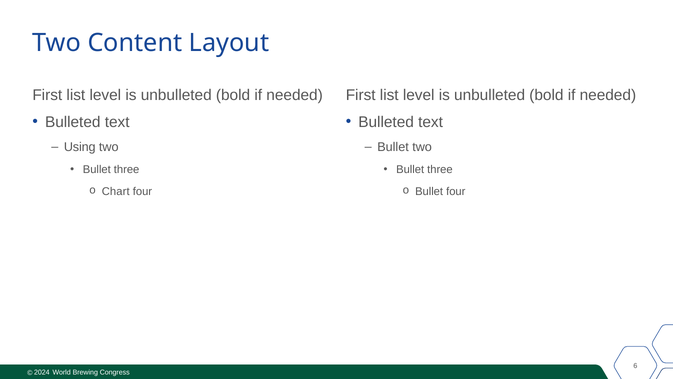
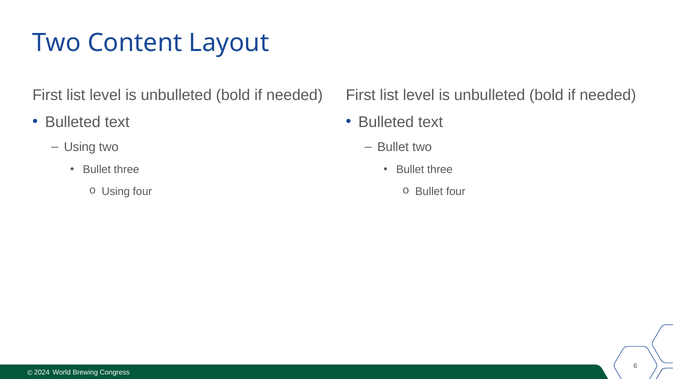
Chart: Chart -> Using (116, 191)
